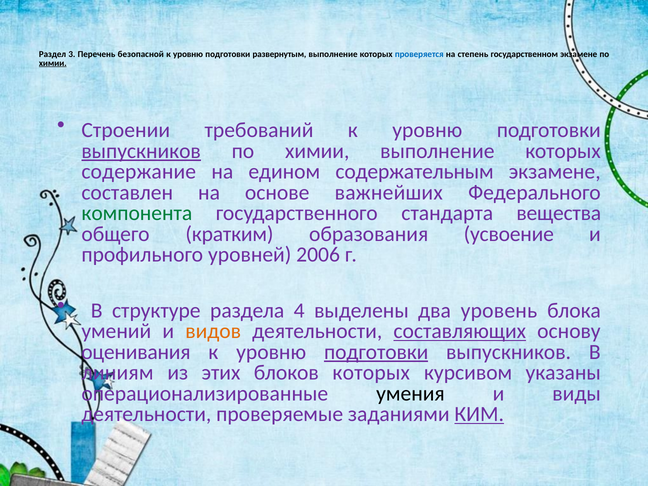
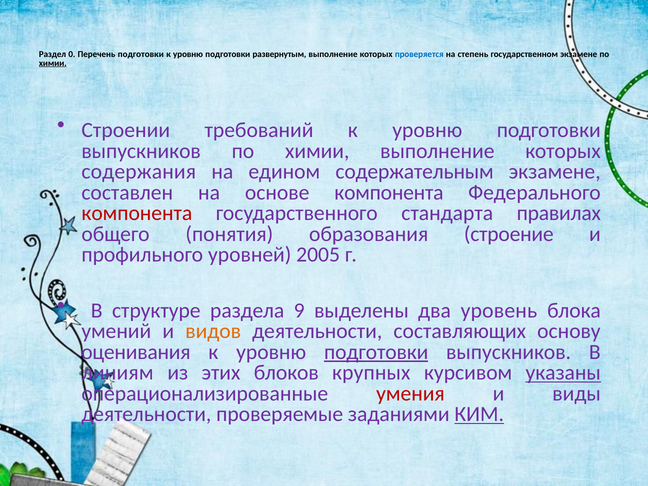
3: 3 -> 0 (72, 54)
Перечень безопасной: безопасной -> подготовки (141, 54)
выпускников underline: present -> none (141, 151)
содержание: содержание -> содержания (139, 172)
основе важнейших: важнейших -> компонента (389, 192)
компонента colour: green -> red (137, 213)
вещества: вещества -> правилах (559, 213)
кратким: кратким -> понятия (229, 234)
усвоение: усвоение -> строение (509, 234)
2006: 2006 -> 2005 (318, 255)
4: 4 -> 9 (299, 311)
составляющих underline: present -> none (460, 331)
блоков которых: которых -> крупных (371, 373)
указаны underline: none -> present (563, 373)
умения colour: black -> red (410, 394)
